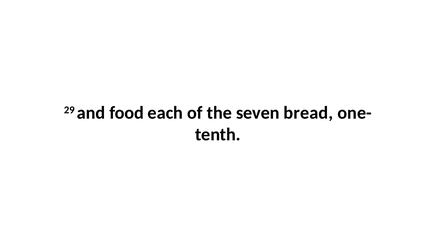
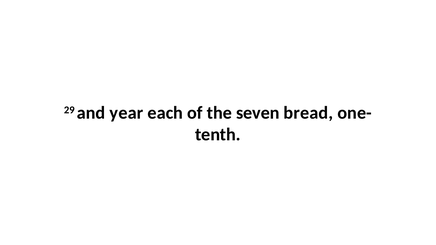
food: food -> year (126, 113)
